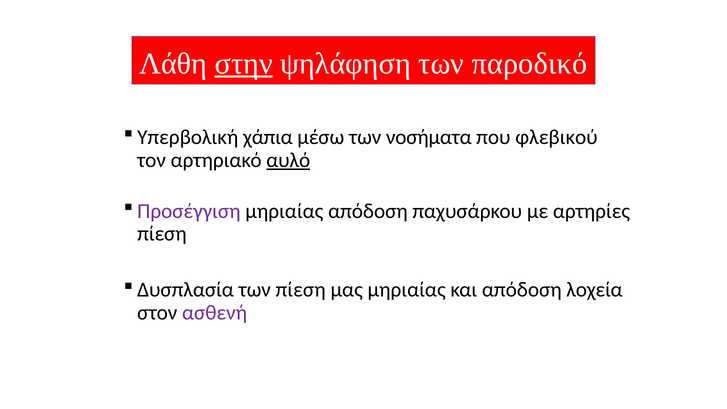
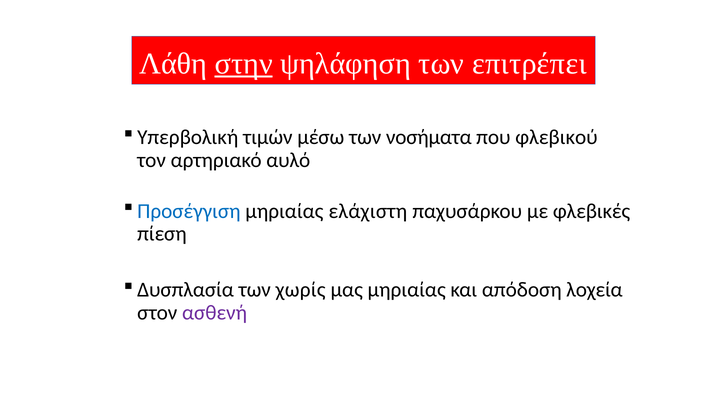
παροδικό: παροδικό -> επιτρέπει (529, 64)
χάπια: χάπια -> τιμών (268, 137)
αυλό underline: present -> none (288, 160)
Προσέγγιση colour: purple -> blue (189, 211)
μηριαίας απόδοση: απόδοση -> ελάχιστη (368, 211)
αρτηρίες: αρτηρίες -> φλεβικές (592, 211)
των πίεση: πίεση -> χωρίς (301, 290)
